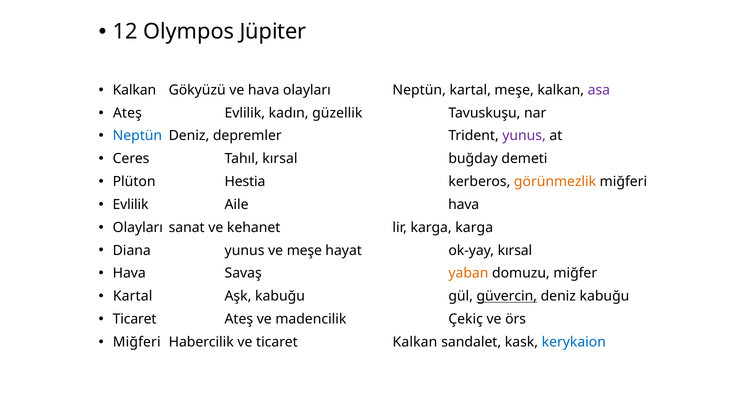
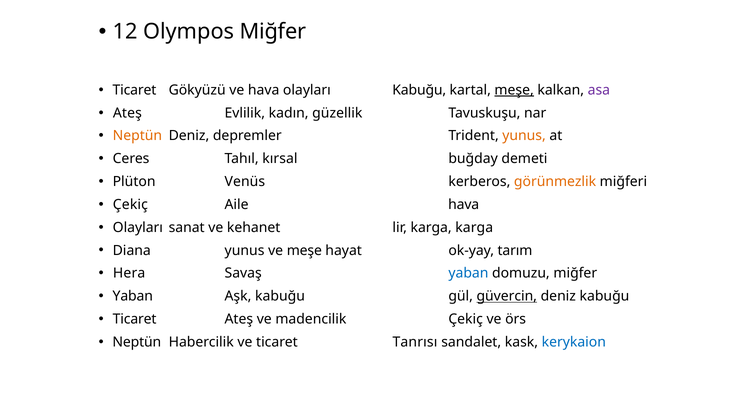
Olympos Jüpiter: Jüpiter -> Miğfer (273, 32)
Kalkan: Kalkan -> Ticaret (134, 90)
olayları Neptün: Neptün -> Kabuğu (419, 90)
meşe underline: none -> present (514, 90)
Neptün colour: blue -> orange (137, 136)
yunus colour: purple -> orange (524, 136)
Hestia: Hestia -> Venüs (245, 182)
Evlilik: Evlilik -> Çekiç (130, 204)
ok-yay kırsal: kırsal -> tarım (515, 250)
Hava: Hava -> Hera (129, 273)
yaban colour: orange -> blue (468, 273)
Kartal: Kartal -> Yaban (133, 296)
Miğferi: Miğferi -> Neptün (137, 342)
ticaret Kalkan: Kalkan -> Tanrısı (415, 342)
